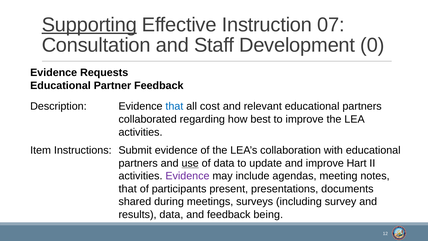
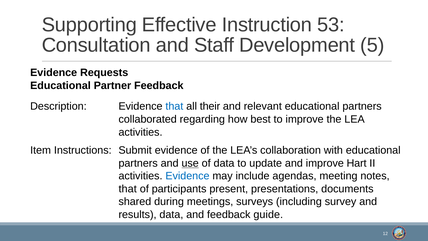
Supporting underline: present -> none (89, 25)
07: 07 -> 53 (331, 25)
0: 0 -> 5 (372, 45)
cost: cost -> their (210, 106)
Evidence colour: purple -> blue (187, 176)
being: being -> guide (268, 214)
